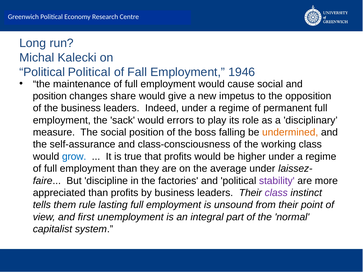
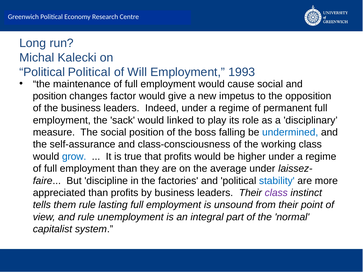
Fall: Fall -> Will (137, 72)
1946: 1946 -> 1993 (242, 72)
share: share -> factor (123, 96)
errors: errors -> linked (180, 120)
undermined colour: orange -> blue (290, 132)
stability colour: purple -> blue (277, 181)
and first: first -> rule (86, 217)
